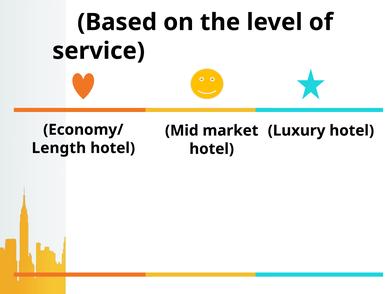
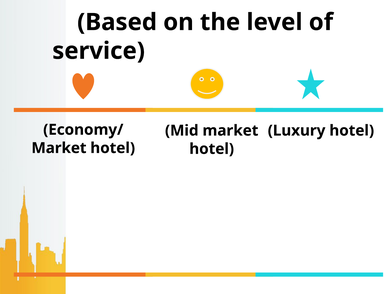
Length: Length -> Market (59, 148)
